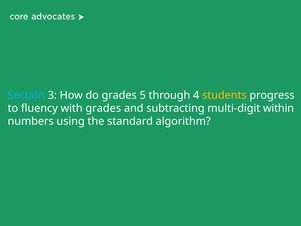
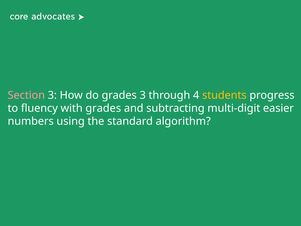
Section colour: light blue -> pink (26, 95)
grades 5: 5 -> 3 (143, 95)
within: within -> easier (278, 108)
